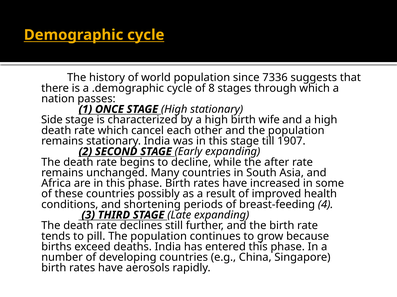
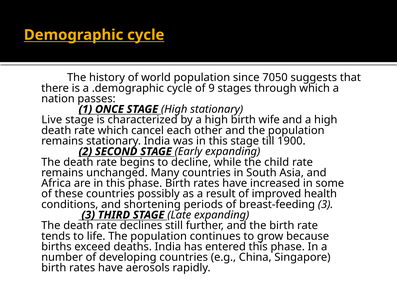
7336: 7336 -> 7050 (275, 78)
8: 8 -> 9 (212, 88)
Side: Side -> Live (52, 120)
1907: 1907 -> 1900 (291, 141)
after: after -> child (277, 163)
breast-feeding 4: 4 -> 3 (326, 205)
pill: pill -> life (96, 237)
